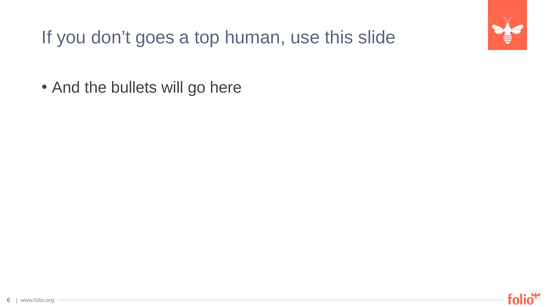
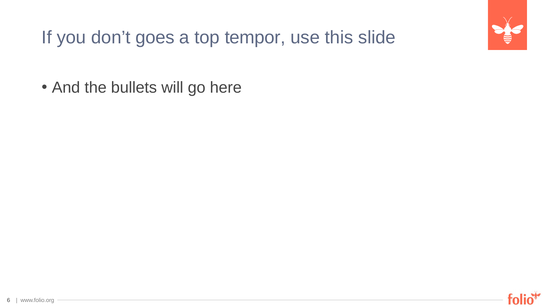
human: human -> tempor (255, 38)
